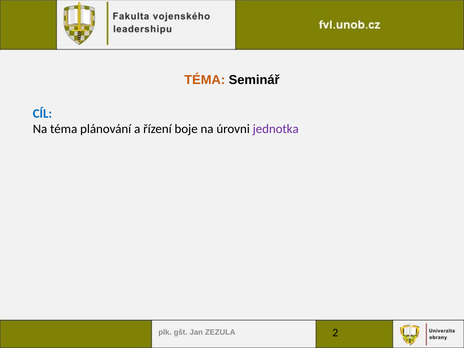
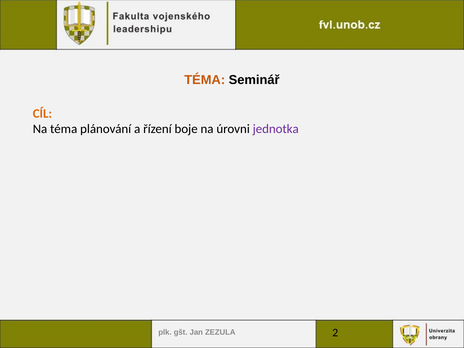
CÍL colour: blue -> orange (42, 113)
